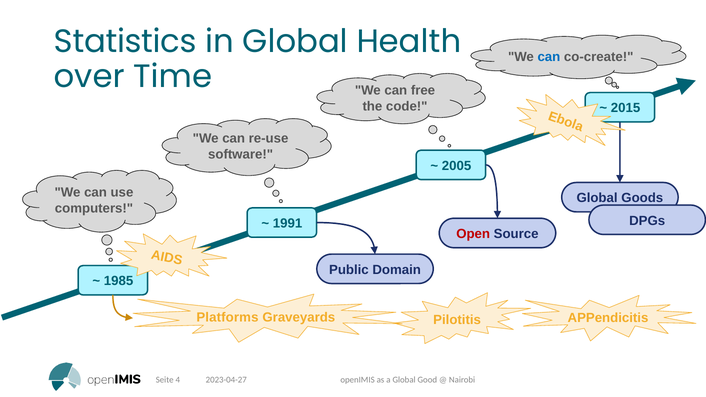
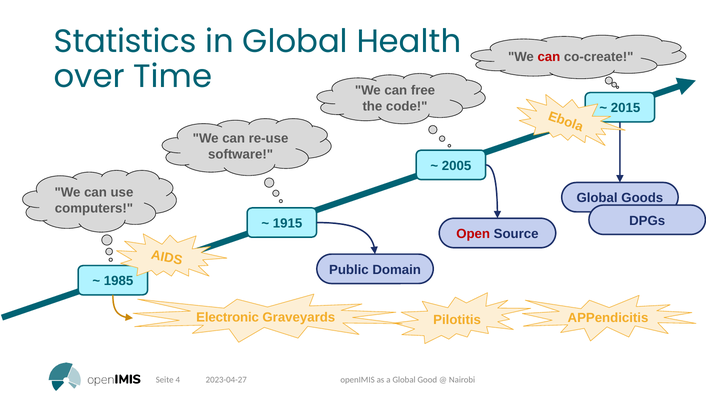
can colour: blue -> red (549, 57)
1991: 1991 -> 1915 (288, 224)
Platforms: Platforms -> Electronic (228, 318)
